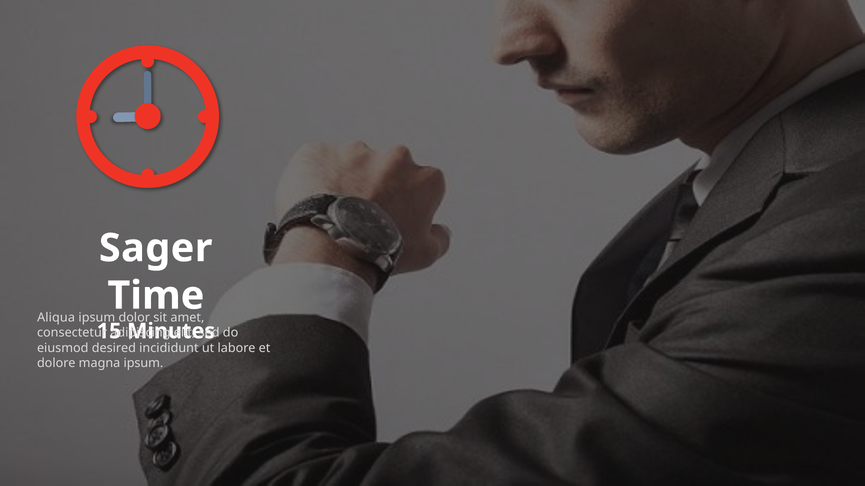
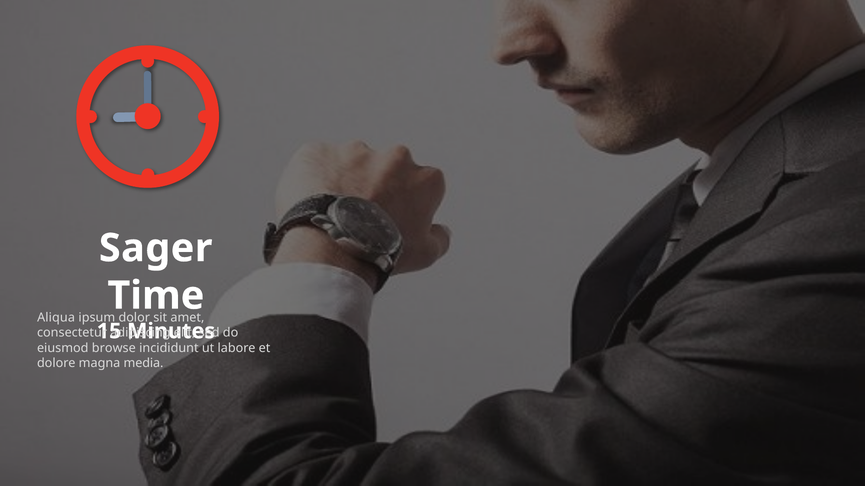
desired: desired -> browse (114, 348)
magna ipsum: ipsum -> media (143, 364)
